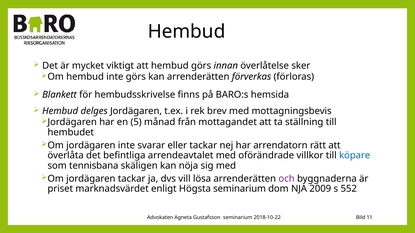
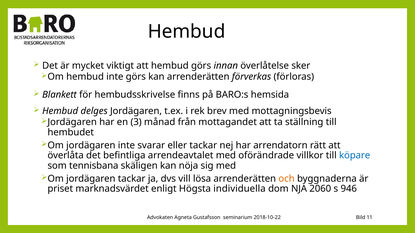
5: 5 -> 3 (136, 122)
och colour: purple -> orange (287, 179)
Högsta seminarium: seminarium -> individuella (239, 189)
2009: 2009 -> 2060 (320, 189)
552: 552 -> 946 (349, 189)
